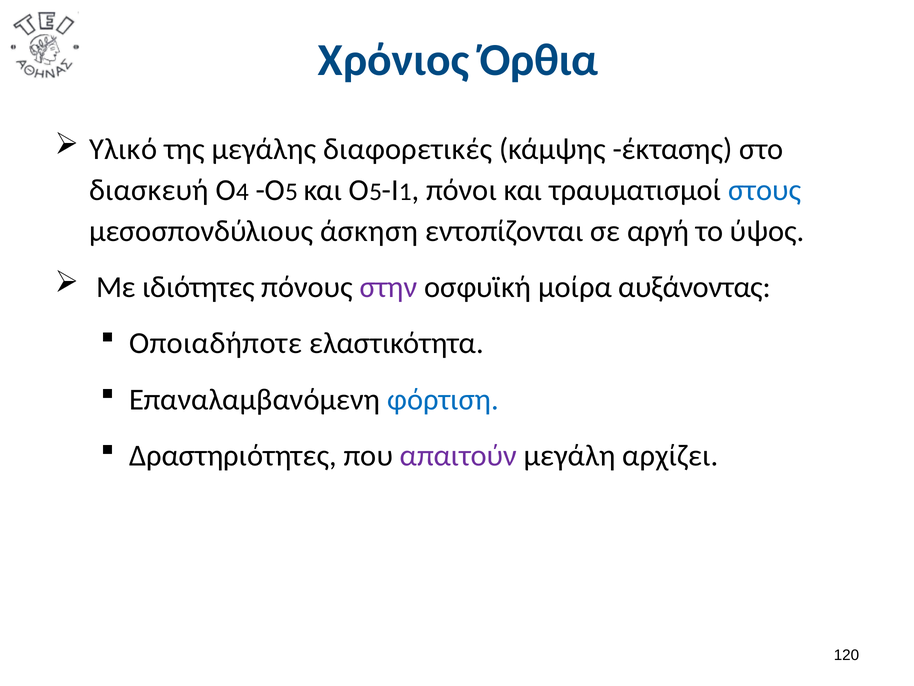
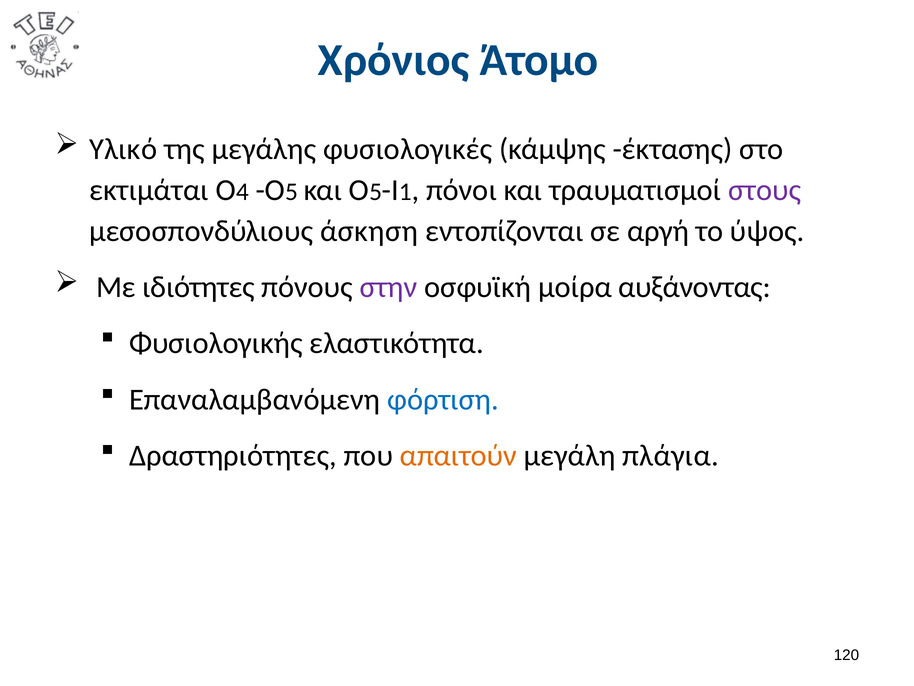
Όρθια: Όρθια -> Άτομο (539, 60)
διαφορετικές: διαφορετικές -> φυσιολογικές (408, 149)
διασκευή: διασκευή -> εκτιμάται (149, 190)
στους colour: blue -> purple (765, 190)
Οποιαδήποτε: Οποιαδήποτε -> Φυσιολογικής (216, 343)
απαιτούν colour: purple -> orange (458, 455)
αρχίζει: αρχίζει -> πλάγια (671, 455)
